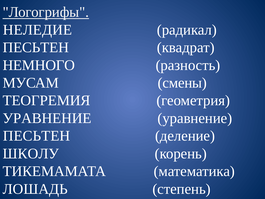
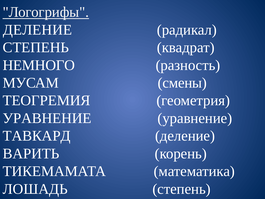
НЕЛЕДИЕ: НЕЛЕДИЕ -> ДЕЛЕНИЕ (37, 30)
ПЕСЬТЕН: ПЕСЬТЕН -> СТЕПЕНЬ (36, 47)
ПЕСЬТЕН: ПЕСЬТЕН -> ТАВКАРД (37, 136)
ШКОЛУ: ШКОЛУ -> ВАРИТЬ (31, 153)
